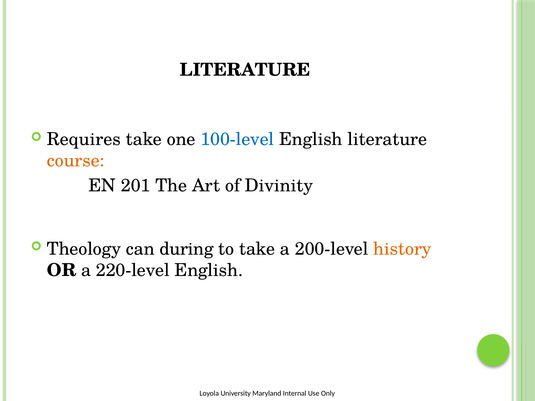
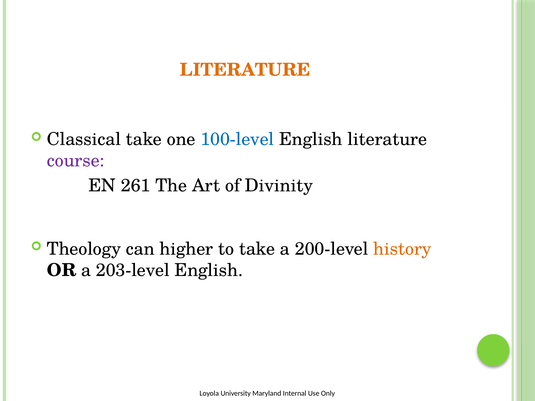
LITERATURE colour: black -> orange (245, 70)
Requires: Requires -> Classical (84, 139)
course colour: orange -> purple (76, 161)
201: 201 -> 261 (136, 186)
during: during -> higher (186, 249)
220-level: 220-level -> 203-level (133, 271)
